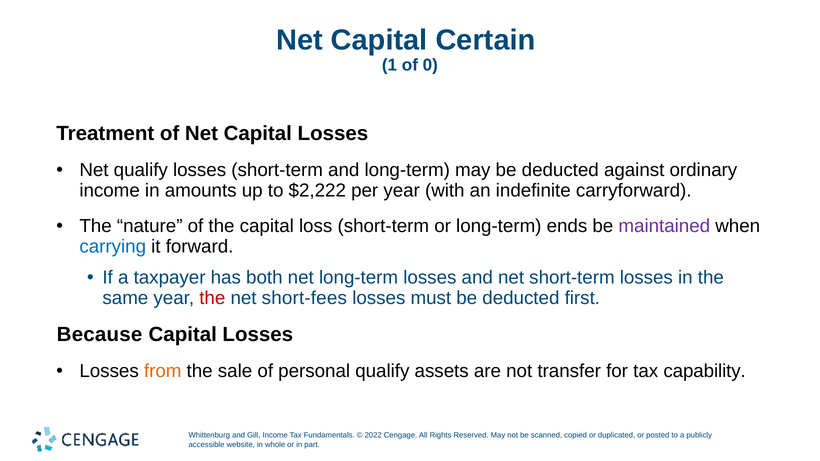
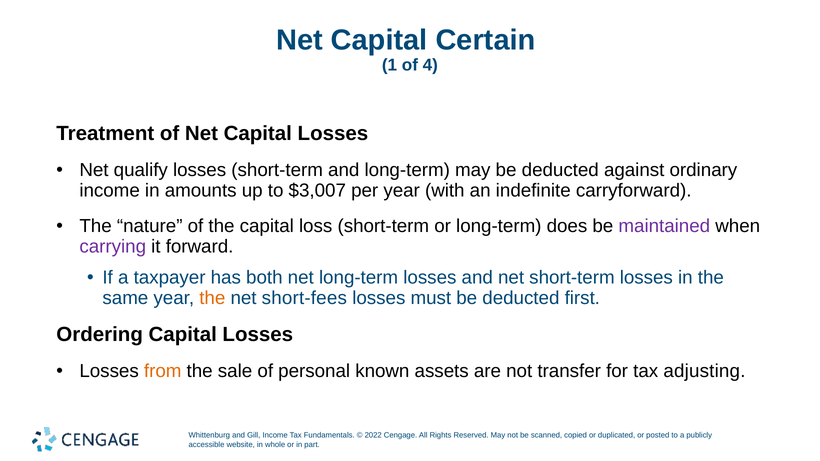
0: 0 -> 4 (430, 65)
$2,222: $2,222 -> $3,007 (317, 191)
ends: ends -> does (567, 226)
carrying colour: blue -> purple (113, 247)
the colour: red -> orange (212, 298)
Because: Because -> Ordering (100, 335)
personal qualify: qualify -> known (382, 371)
capability: capability -> adjusting (704, 371)
